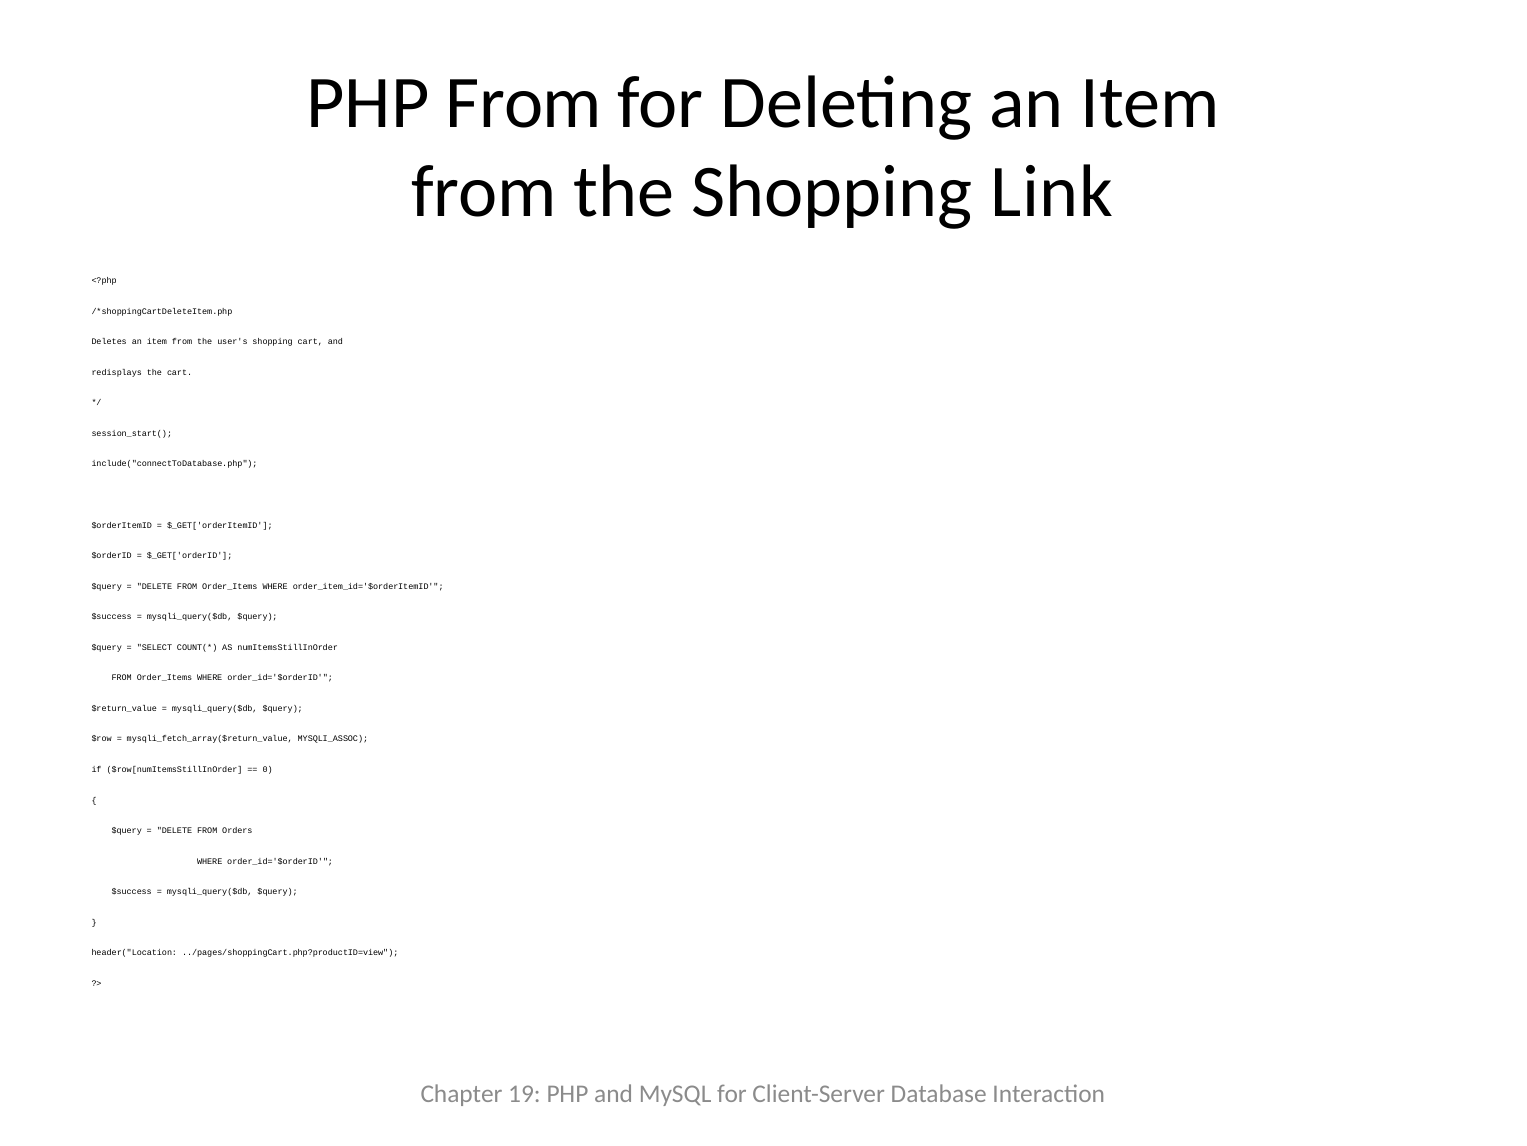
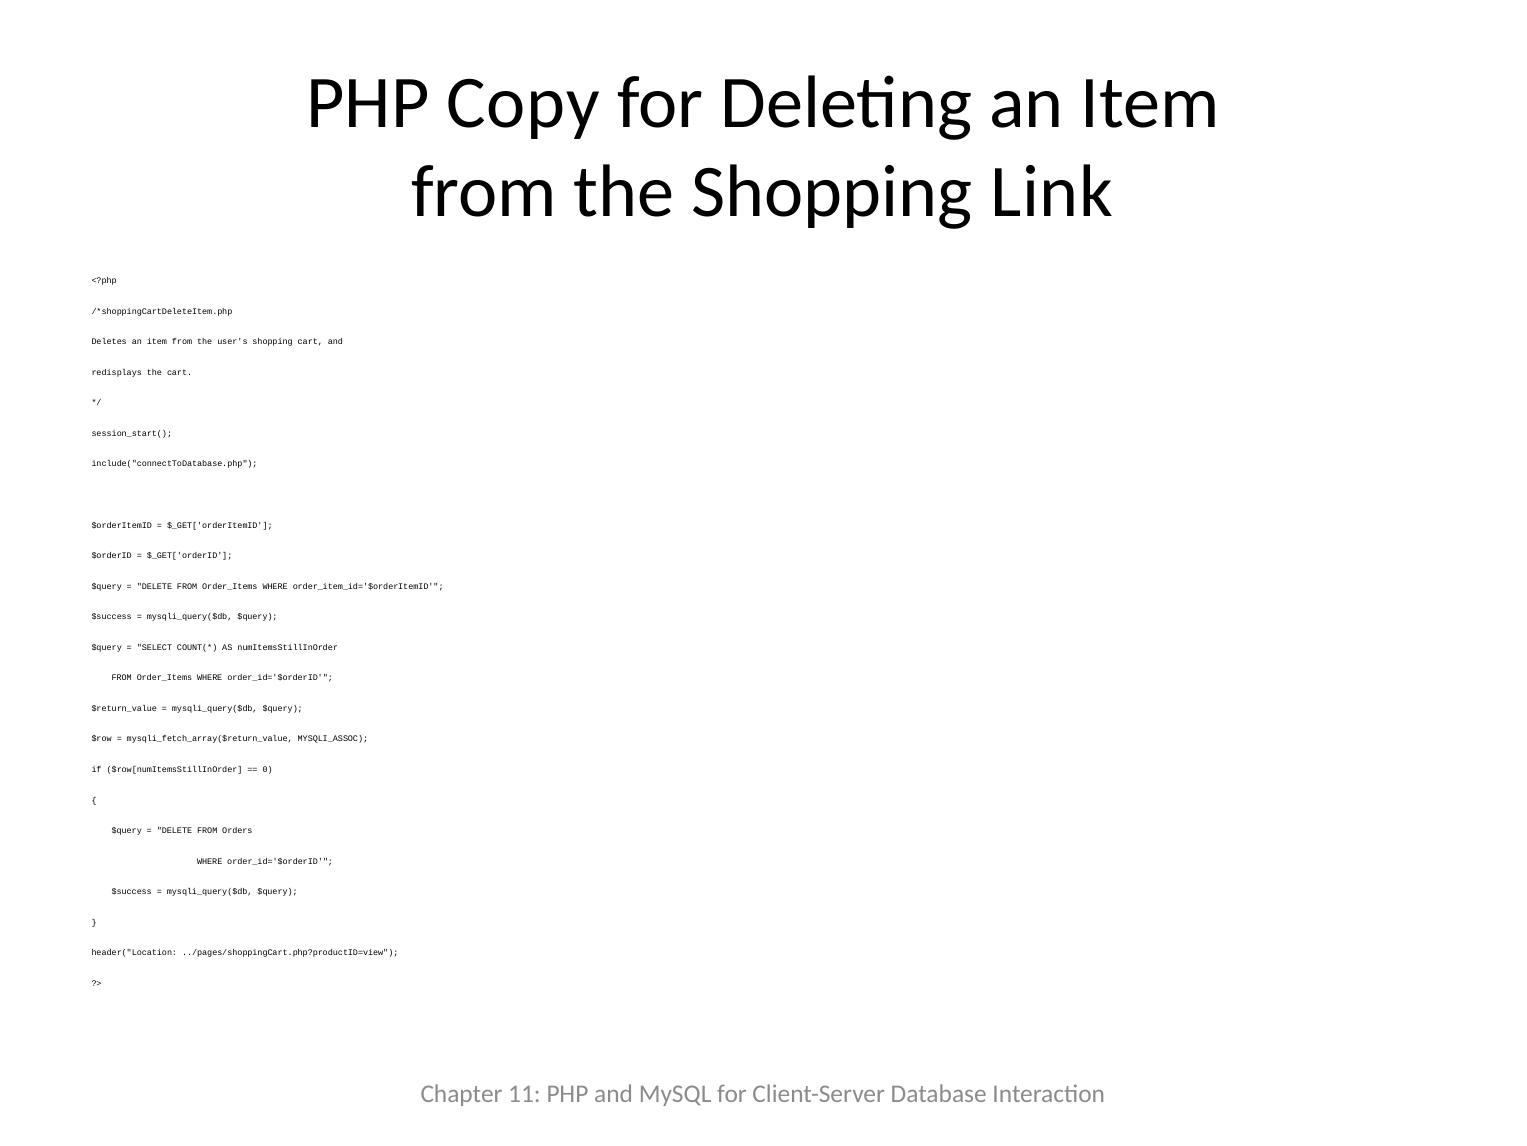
PHP From: From -> Copy (523, 103)
19: 19 -> 11 (524, 1094)
